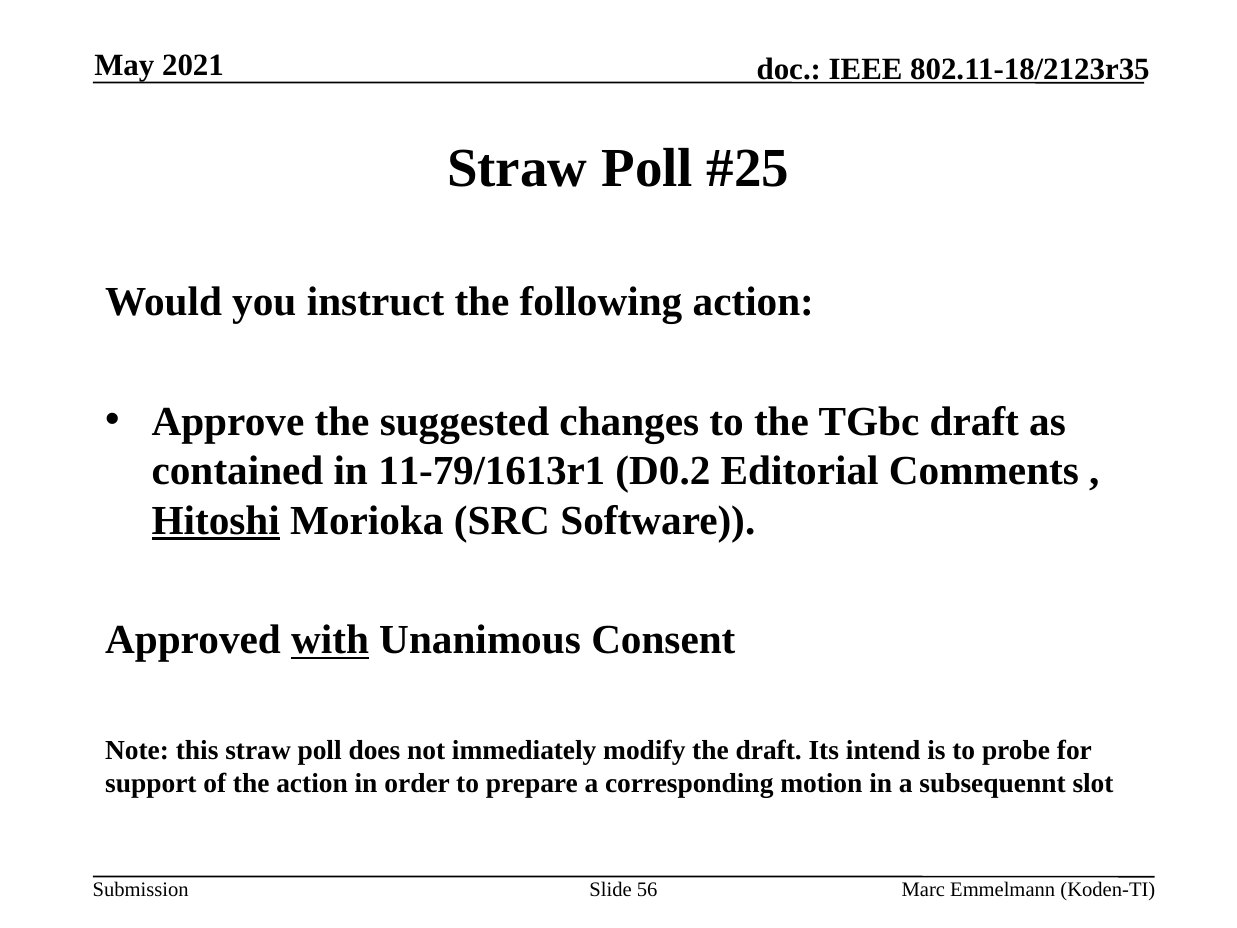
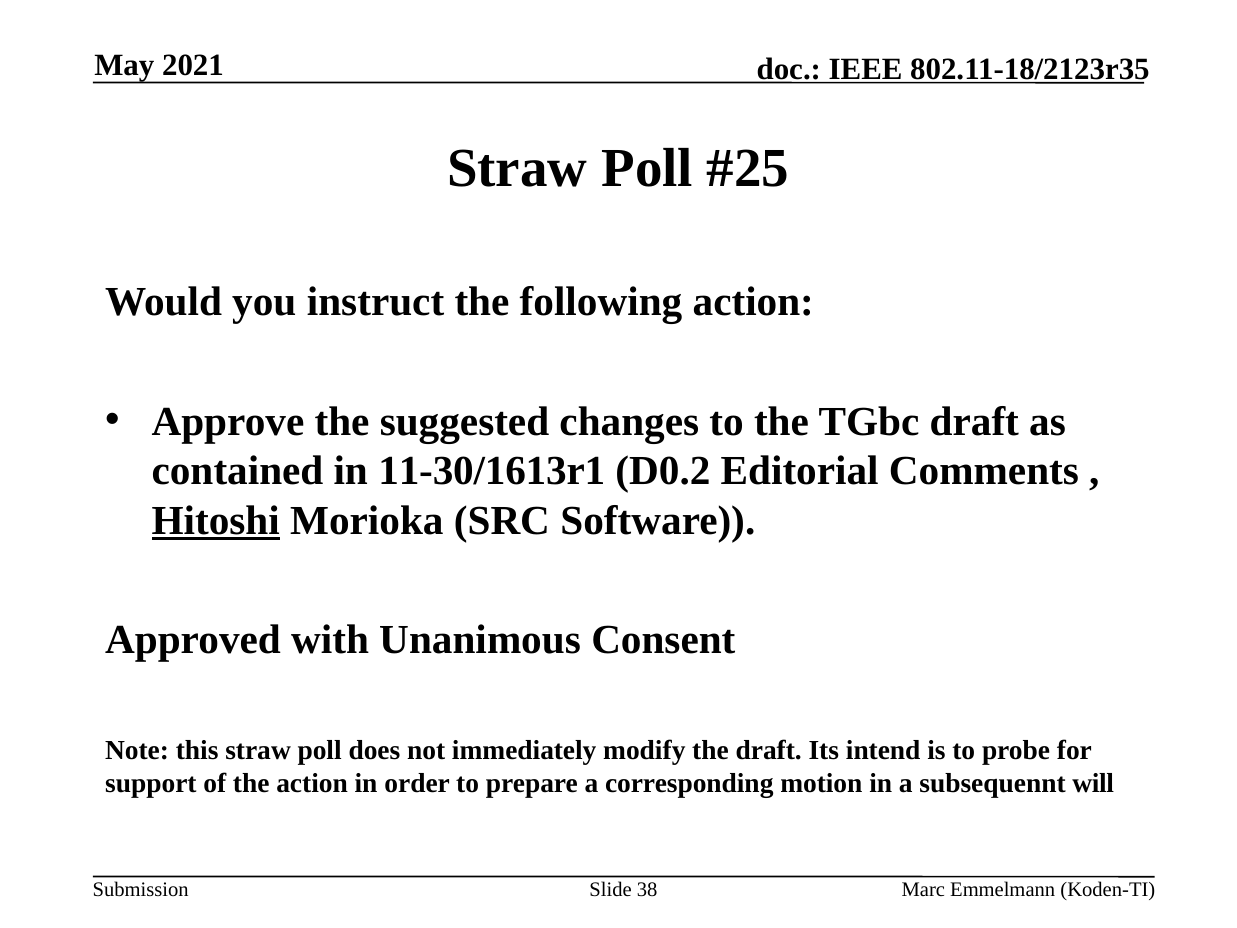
11-79/1613r1: 11-79/1613r1 -> 11-30/1613r1 (492, 471)
with underline: present -> none (330, 640)
slot: slot -> will (1093, 783)
56: 56 -> 38 (647, 890)
